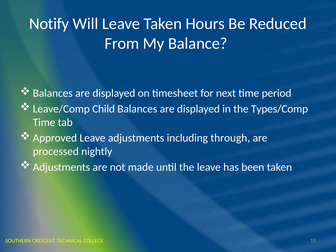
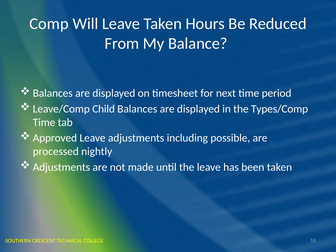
Notify: Notify -> Comp (49, 24)
through: through -> possible (230, 138)
